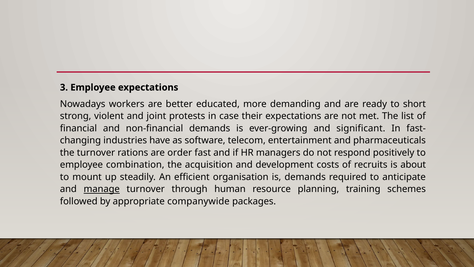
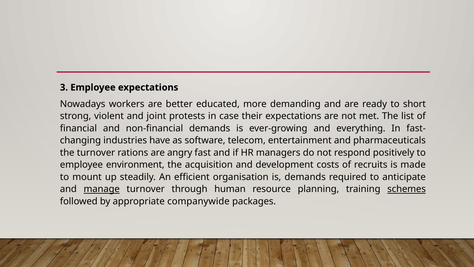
significant: significant -> everything (361, 128)
order: order -> angry (180, 152)
combination: combination -> environment (135, 165)
about: about -> made (413, 165)
schemes underline: none -> present (407, 189)
